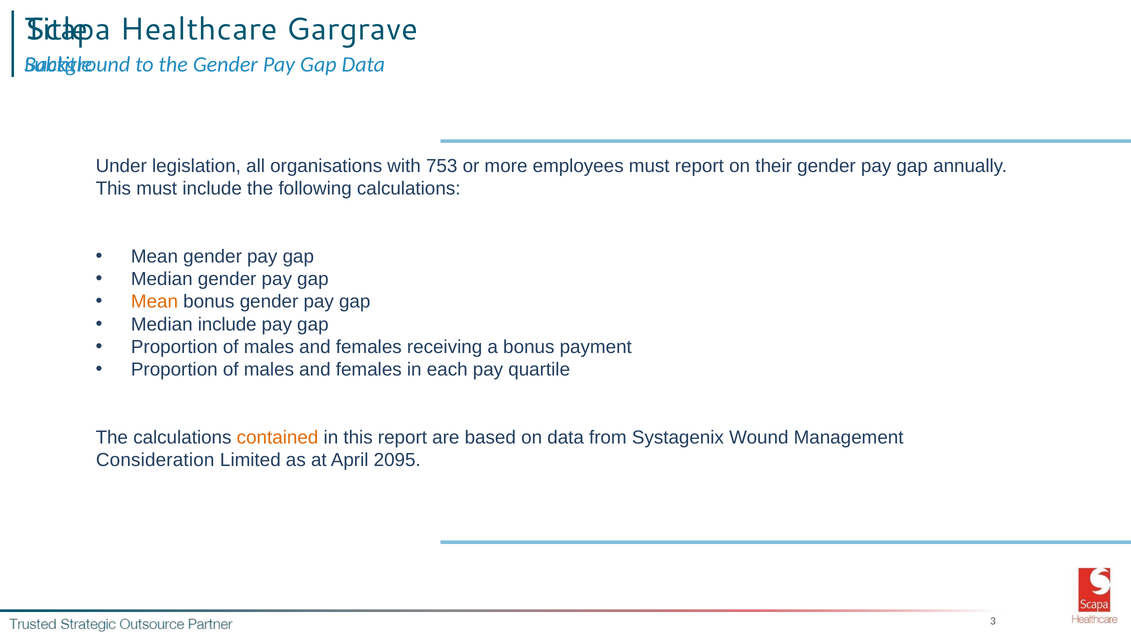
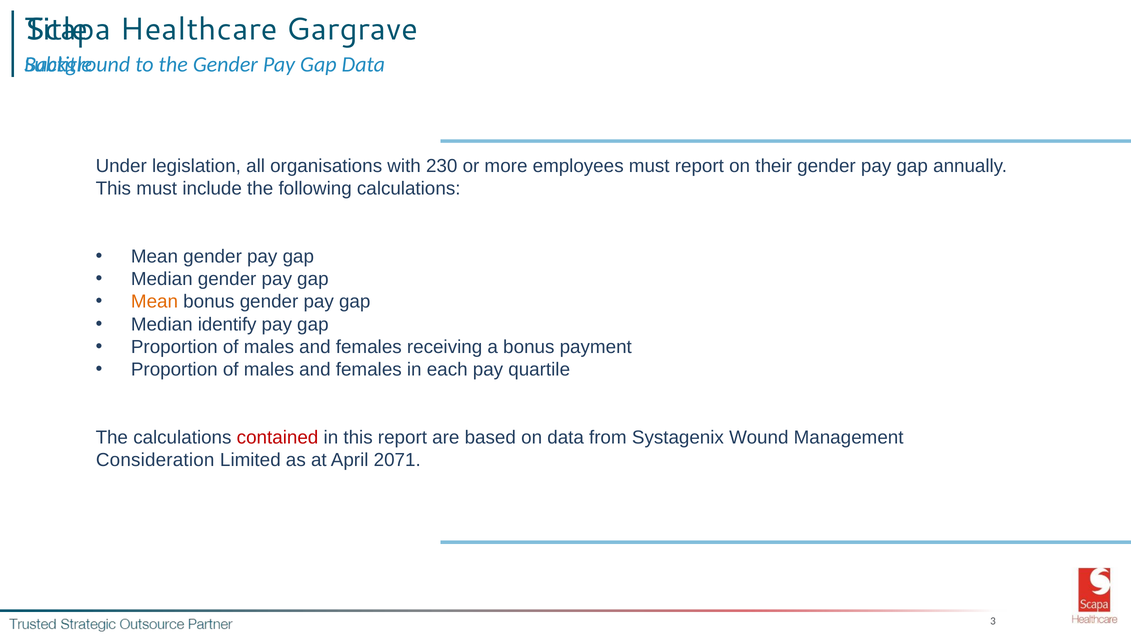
753: 753 -> 230 (442, 166)
Median include: include -> identify (227, 324)
contained colour: orange -> red (278, 438)
2095: 2095 -> 2071 (397, 460)
